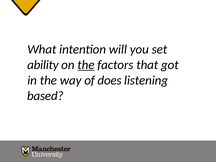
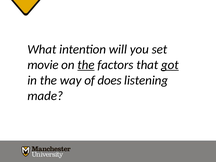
ability: ability -> movie (43, 65)
got underline: none -> present (170, 65)
based: based -> made (45, 96)
